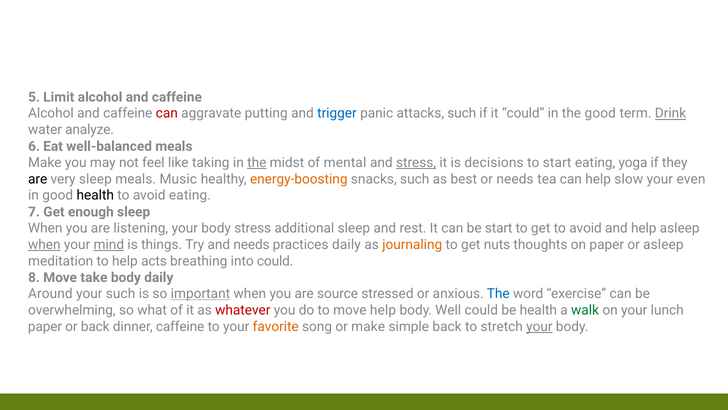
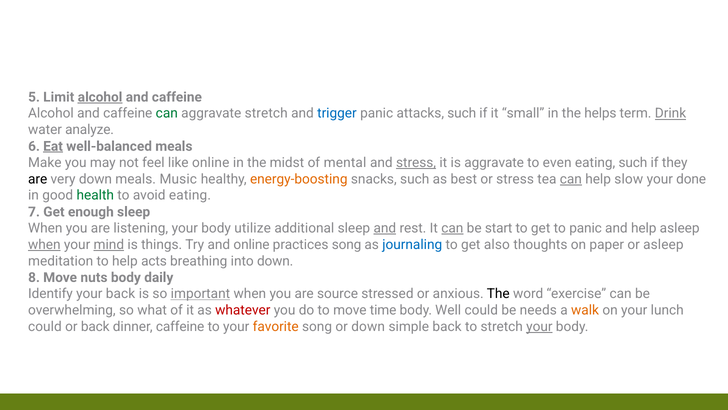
alcohol underline: none -> present (100, 97)
can colour: red -> green (167, 113)
aggravate putting: putting -> stretch (266, 113)
it could: could -> small (523, 113)
the good: good -> helps (600, 113)
Eat underline: none -> present (53, 146)
like taking: taking -> online (211, 162)
the underline: present -> none (257, 162)
is decisions: decisions -> aggravate (494, 162)
to start: start -> even (557, 162)
eating yoga: yoga -> such (633, 162)
very sleep: sleep -> down (95, 179)
or needs: needs -> stress (515, 179)
can underline: none -> present (571, 179)
even: even -> done (691, 179)
health colour: black -> green (95, 195)
body stress: stress -> utilize (253, 228)
and underline: none -> present (385, 228)
can underline: none -> present (452, 228)
get to avoid: avoid -> panic (586, 228)
and needs: needs -> online (252, 244)
practices daily: daily -> song (347, 244)
journaling colour: orange -> blue (412, 244)
nuts: nuts -> also (497, 244)
into could: could -> down (275, 261)
take: take -> nuts (94, 277)
Around: Around -> Identify (50, 294)
your such: such -> back (121, 294)
The colour: blue -> black (498, 294)
move help: help -> time (383, 310)
be health: health -> needs (538, 310)
walk colour: green -> orange (585, 310)
paper: paper -> could (45, 326)
or make: make -> down (368, 326)
